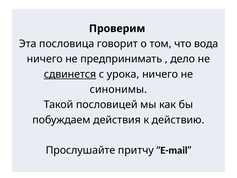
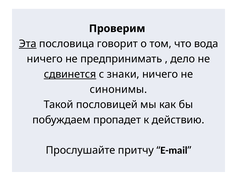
Эта underline: none -> present (28, 44)
урока: урока -> знаки (123, 74)
действия: действия -> пропадет (117, 120)
